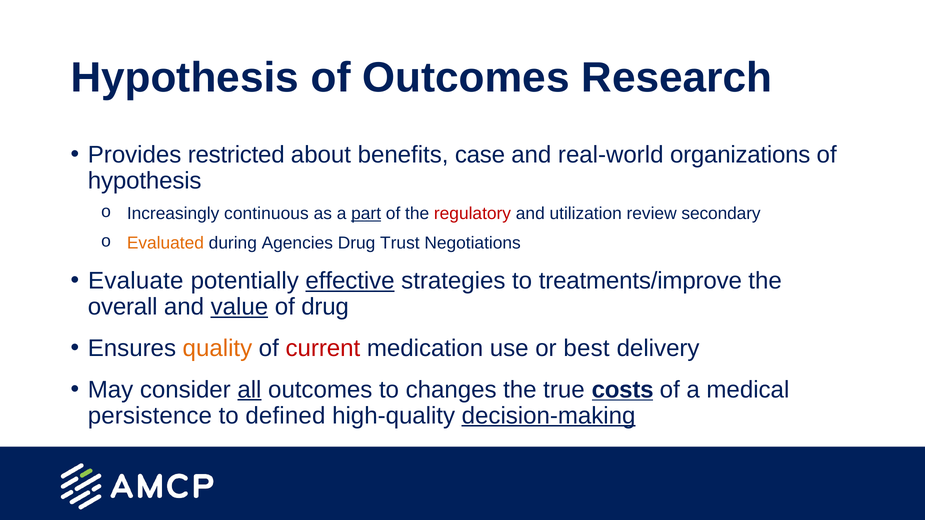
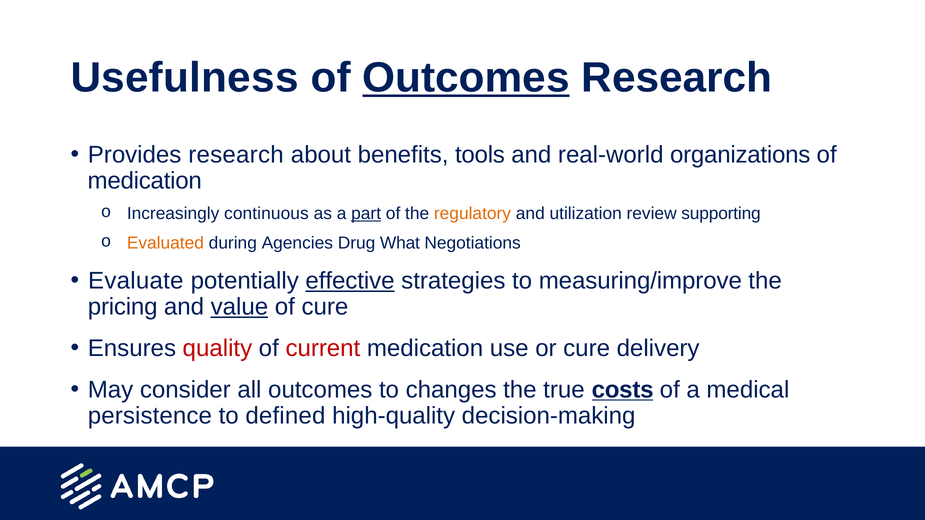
Hypothesis: Hypothesis -> Usefulness (185, 78)
Outcomes underline: none -> present (466, 78)
Provides restricted: restricted -> research (236, 155)
case: case -> tools (480, 155)
hypothesis: hypothesis -> medication (145, 181)
regulatory colour: red -> orange (472, 214)
secondary: secondary -> supporting (721, 214)
Trust: Trust -> What (400, 243)
treatments/improve: treatments/improve -> measuring/improve (640, 281)
overall: overall -> pricing (123, 307)
of drug: drug -> cure (325, 307)
quality colour: orange -> red (217, 348)
or best: best -> cure (587, 348)
all underline: present -> none (249, 390)
decision-making underline: present -> none (549, 416)
